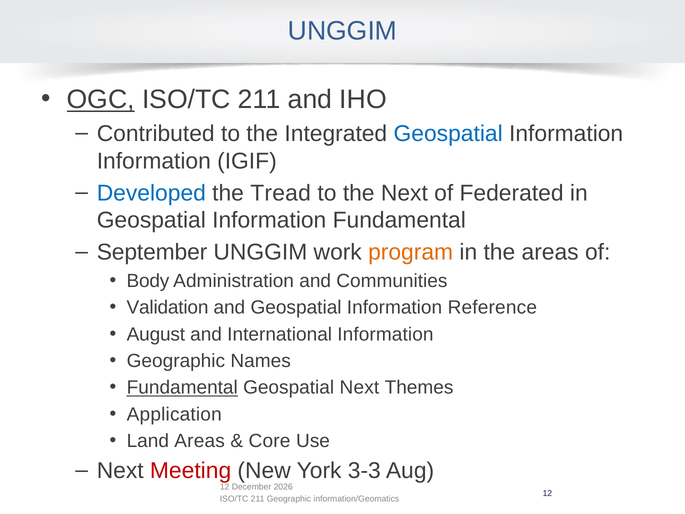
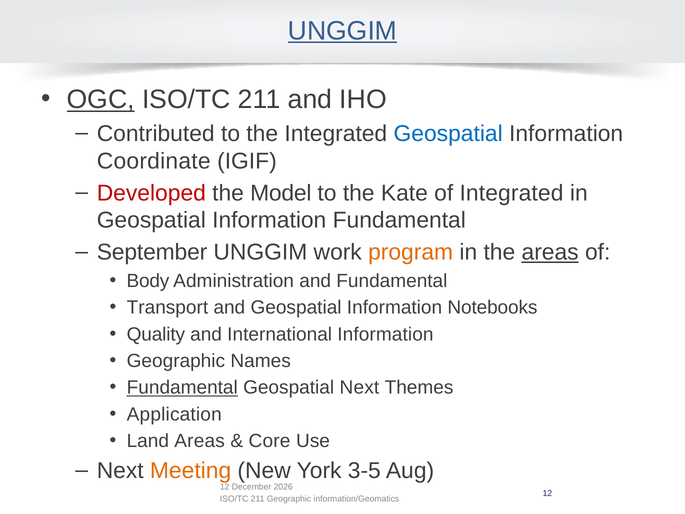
UNGGIM underline: none -> present (343, 31)
Information: Information -> Coordinate (154, 161)
Developed colour: blue -> red (151, 193)
Tread: Tread -> Model (281, 193)
the Next: Next -> Kate (404, 193)
of Federated: Federated -> Integrated (512, 193)
areas underline: none -> present (550, 252)
and Communities: Communities -> Fundamental (392, 281)
Validation: Validation -> Transport (167, 308)
Reference: Reference -> Notebooks (492, 308)
August: August -> Quality (156, 334)
Meeting colour: red -> orange (191, 471)
3-3: 3-3 -> 3-5 (364, 471)
